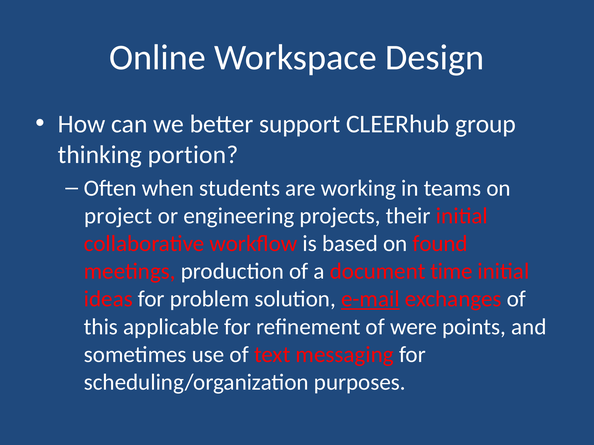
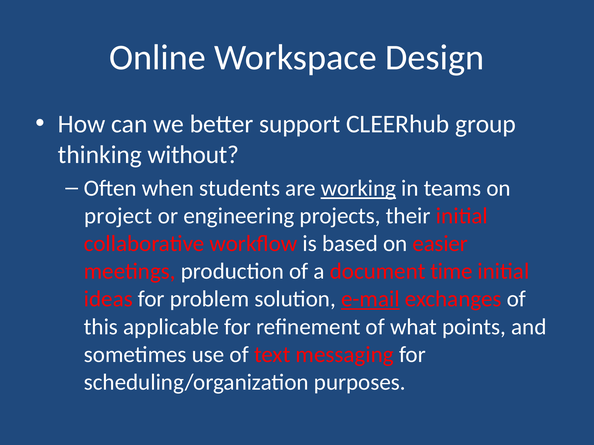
portion: portion -> without (193, 155)
working underline: none -> present (358, 188)
found: found -> easier (440, 244)
were: were -> what (414, 327)
